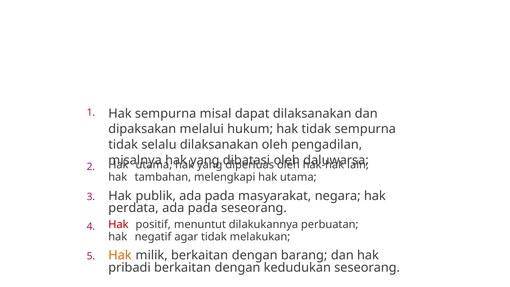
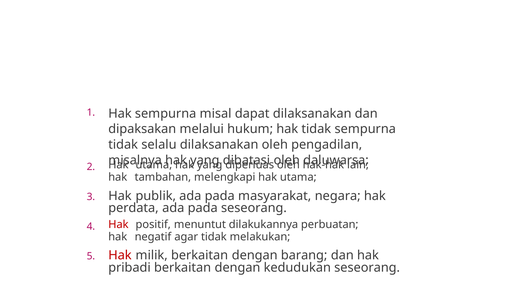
Hak colour: orange -> red (120, 255)
